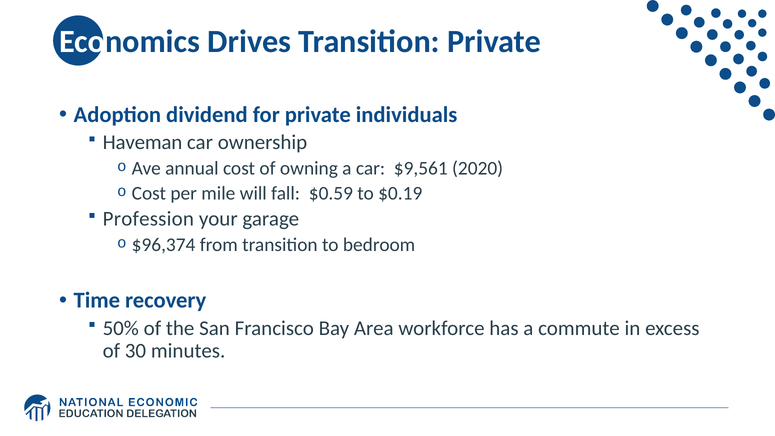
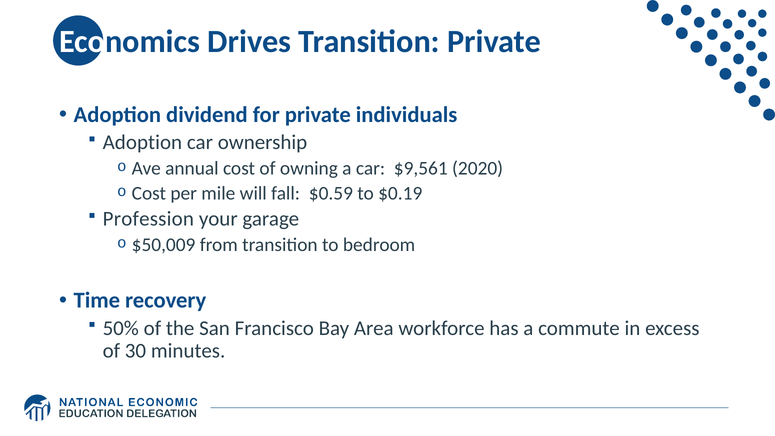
Haveman: Haveman -> Adoption (142, 142)
$96,374: $96,374 -> $50,009 (164, 245)
